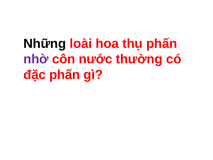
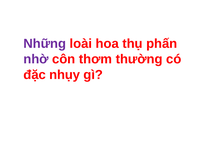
Những colour: black -> purple (45, 43)
nước: nước -> thơm (95, 59)
đặc phấn: phấn -> nhụy (65, 75)
